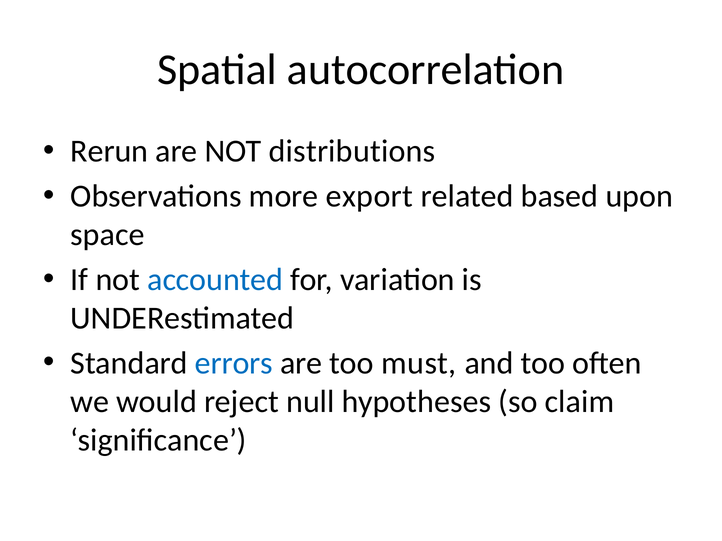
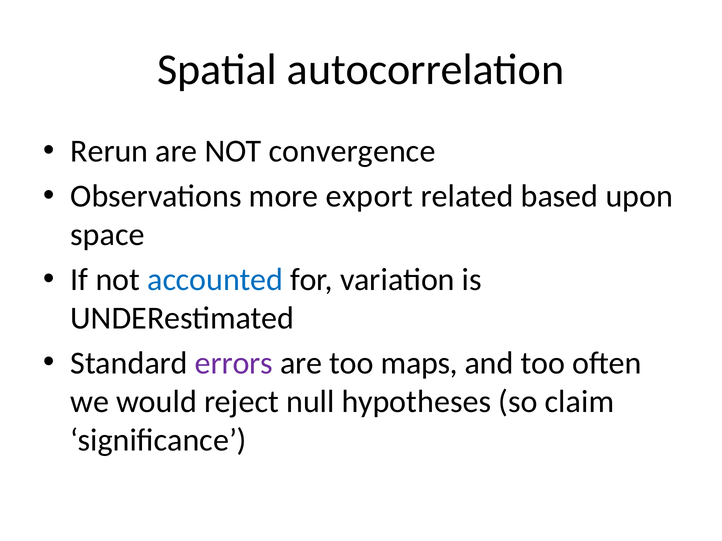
distributions: distributions -> convergence (352, 151)
errors colour: blue -> purple (234, 363)
must: must -> maps (419, 363)
